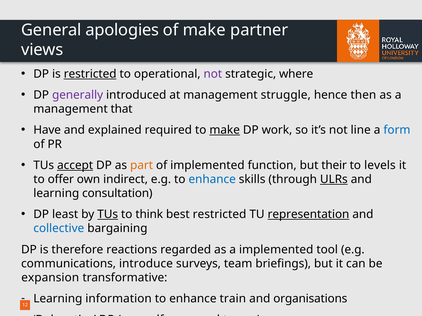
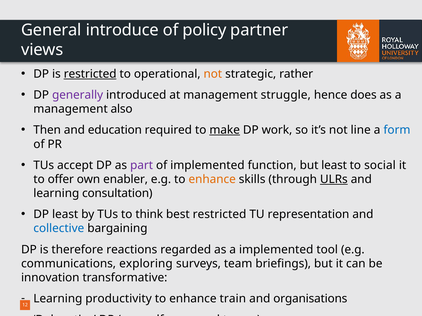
apologies: apologies -> introduce (122, 30)
of make: make -> policy (204, 30)
not colour: purple -> orange (213, 74)
where: where -> rather (296, 74)
then: then -> does (363, 95)
that: that -> also (122, 109)
Have: Have -> Then (47, 130)
explained: explained -> education (115, 130)
accept underline: present -> none (75, 165)
part colour: orange -> purple (142, 165)
but their: their -> least (334, 165)
levels: levels -> social (380, 165)
indirect: indirect -> enabler (126, 180)
enhance colour: blue -> orange (212, 180)
TUs underline: present -> none (108, 215)
representation underline: present -> none (308, 215)
introduce: introduce -> exploring (146, 264)
expansion: expansion -> innovation (50, 278)
information: information -> productivity (119, 299)
